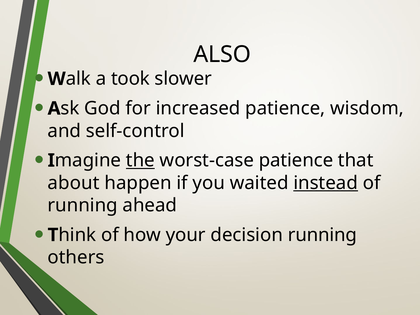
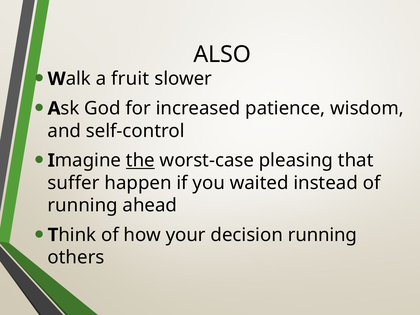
took: took -> fruit (130, 79)
worst-case patience: patience -> pleasing (296, 161)
about: about -> suffer (74, 183)
instead underline: present -> none (326, 183)
